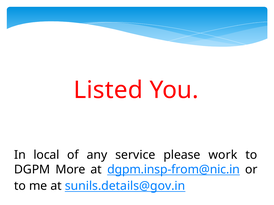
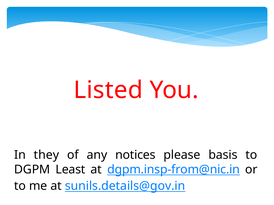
local: local -> they (46, 155)
service: service -> notices (135, 155)
work: work -> basis (223, 155)
More: More -> Least (70, 170)
